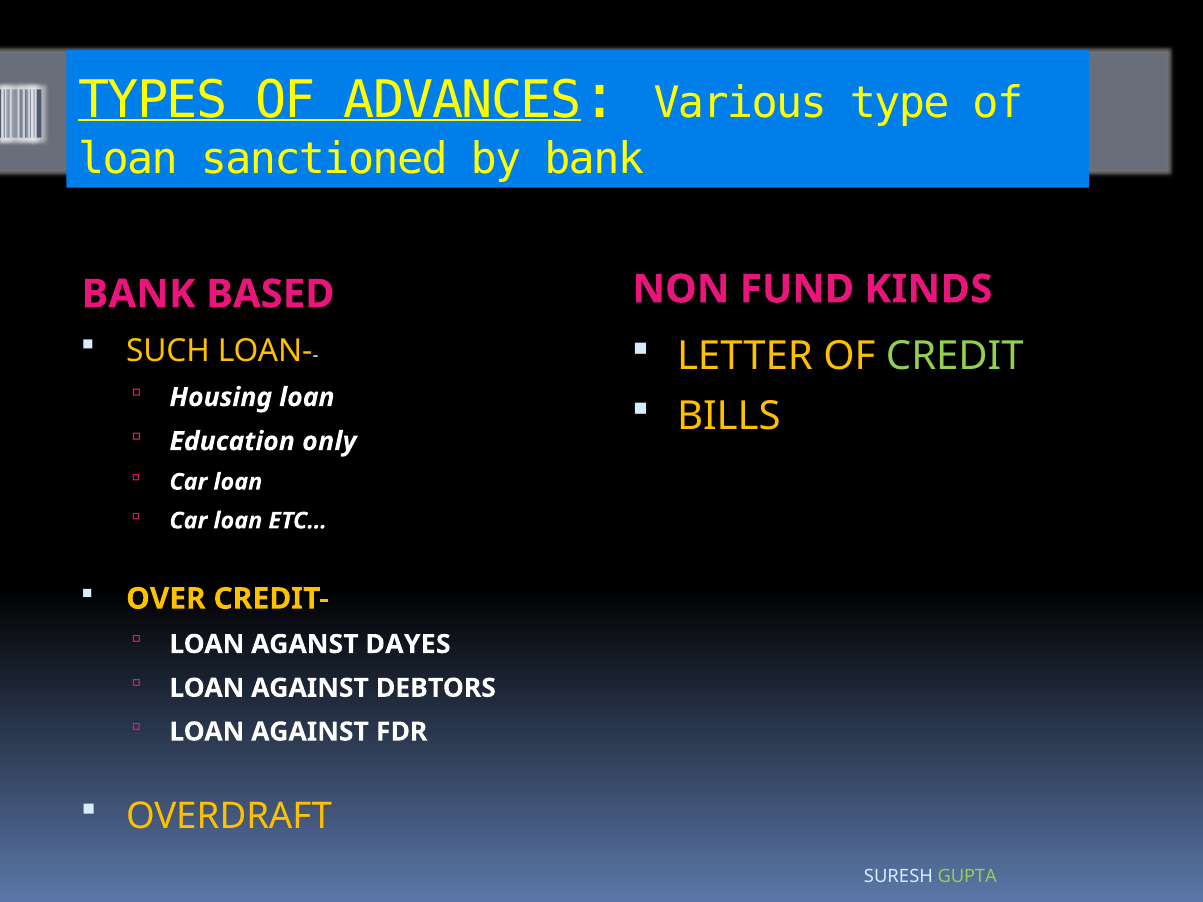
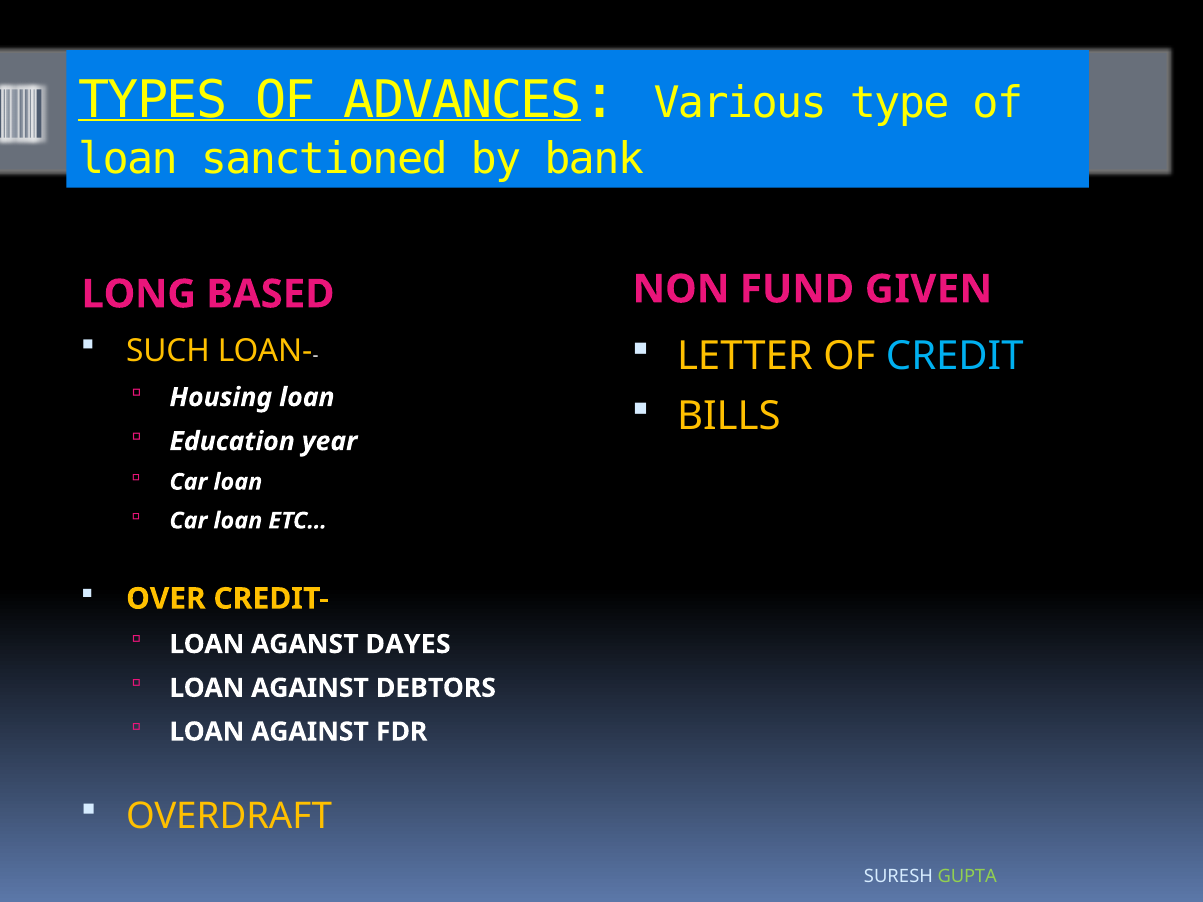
BANK: BANK -> LONG (139, 294)
KINDS: KINDS -> GIVEN (929, 289)
CREDIT colour: light green -> light blue (955, 356)
only: only -> year (330, 442)
